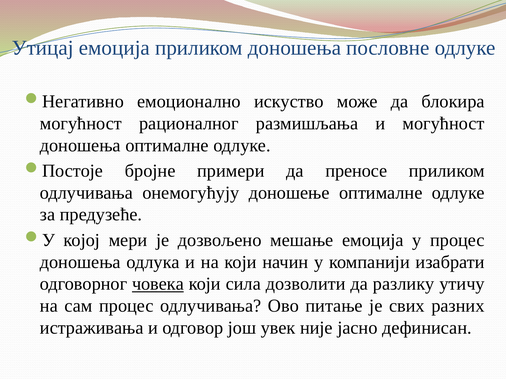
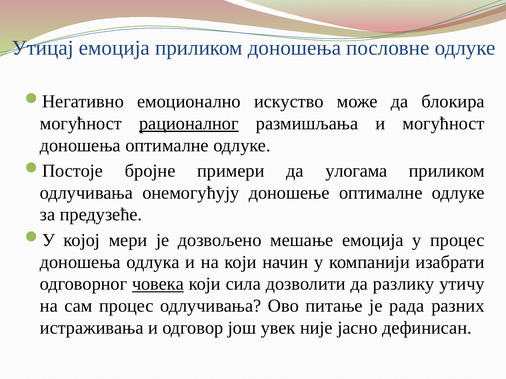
рационалног underline: none -> present (189, 124)
преносе: преносе -> улогама (356, 171)
свих: свих -> рада (407, 306)
